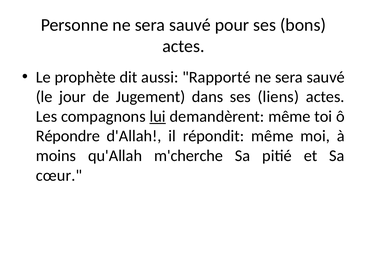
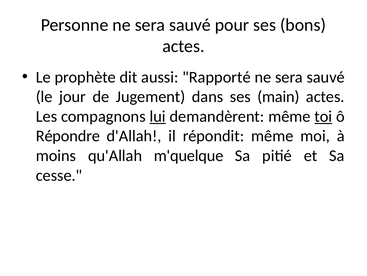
liens: liens -> main (278, 97)
toi underline: none -> present (323, 116)
m'cherche: m'cherche -> m'quelque (189, 155)
cœur: cœur -> cesse (59, 175)
